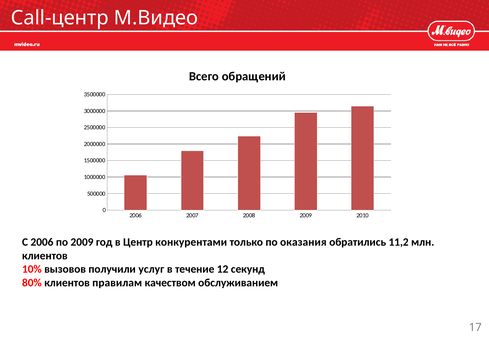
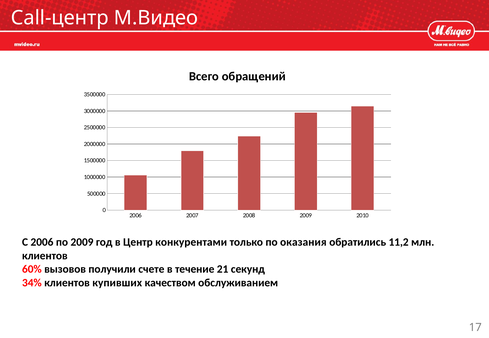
10%: 10% -> 60% (32, 270)
услуг: услуг -> счете (151, 270)
12: 12 -> 21 (223, 270)
80%: 80% -> 34% (32, 283)
правилам: правилам -> купивших (117, 283)
